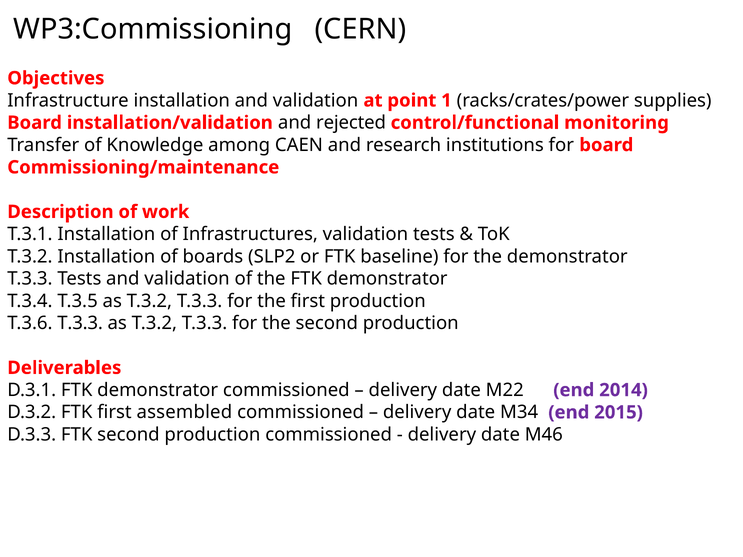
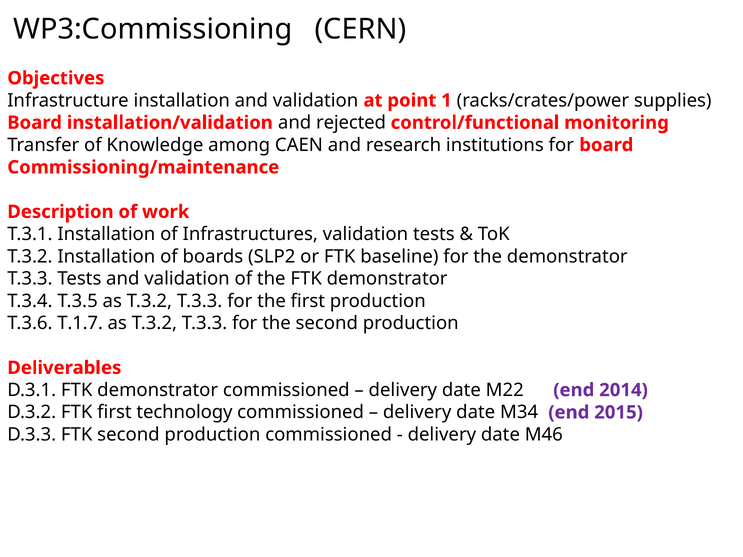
T.3.6 T.3.3: T.3.3 -> T.1.7 (80, 323)
assembled: assembled -> technology (185, 413)
